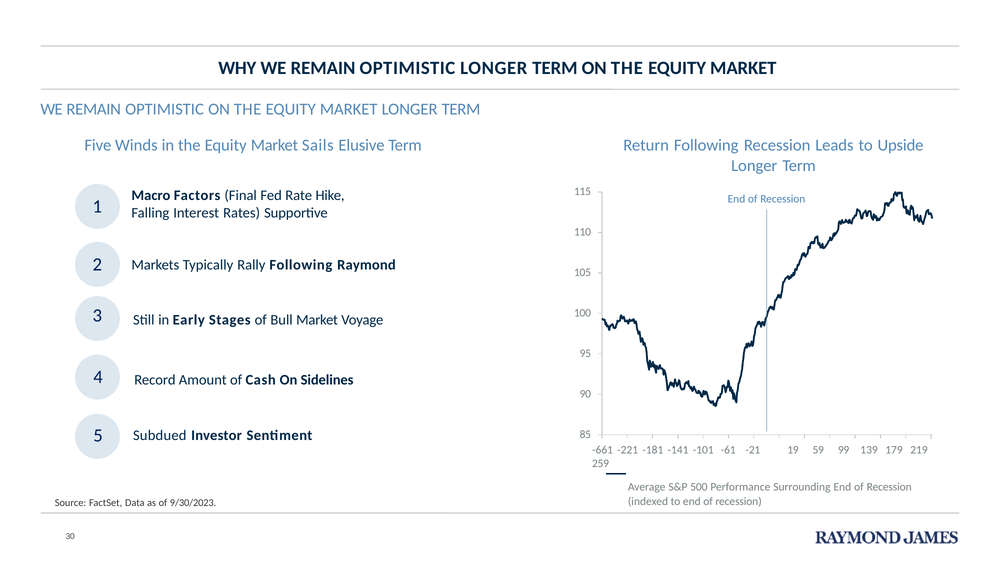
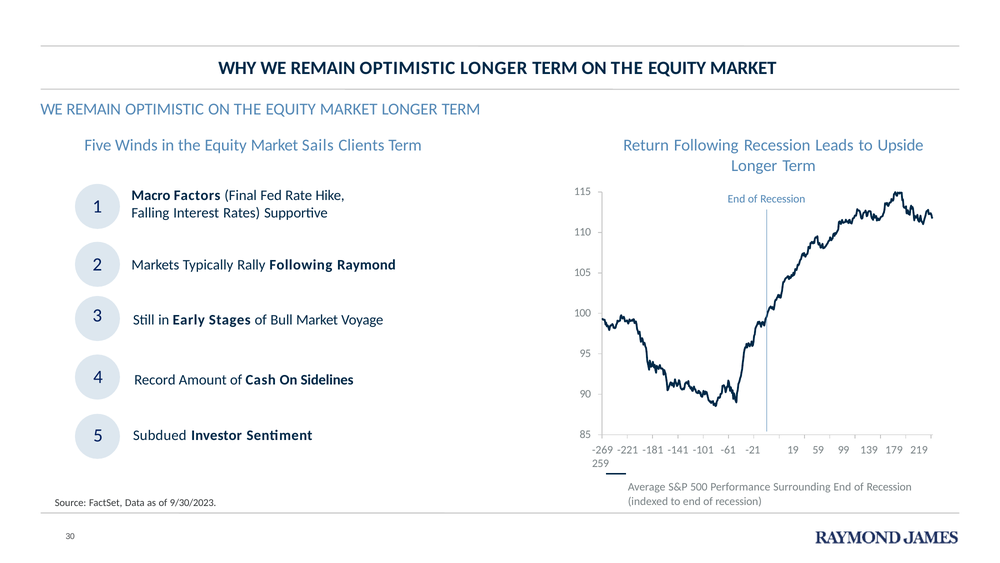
Elusive: Elusive -> Clients (361, 145)
-661: -661 -> -269 (603, 449)
